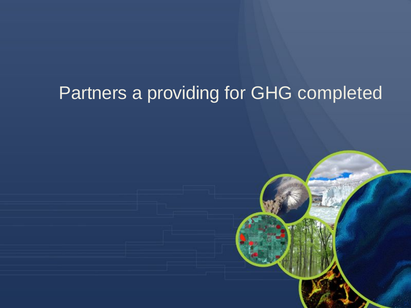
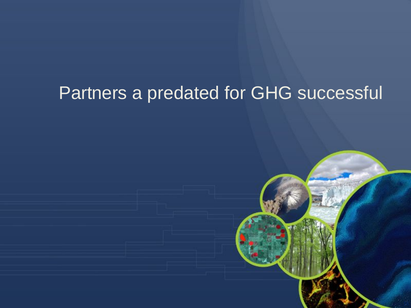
providing: providing -> predated (183, 93)
completed: completed -> successful (340, 93)
